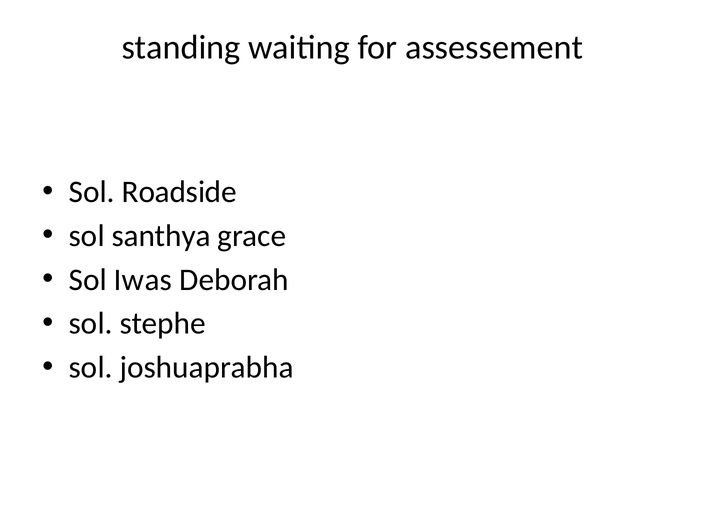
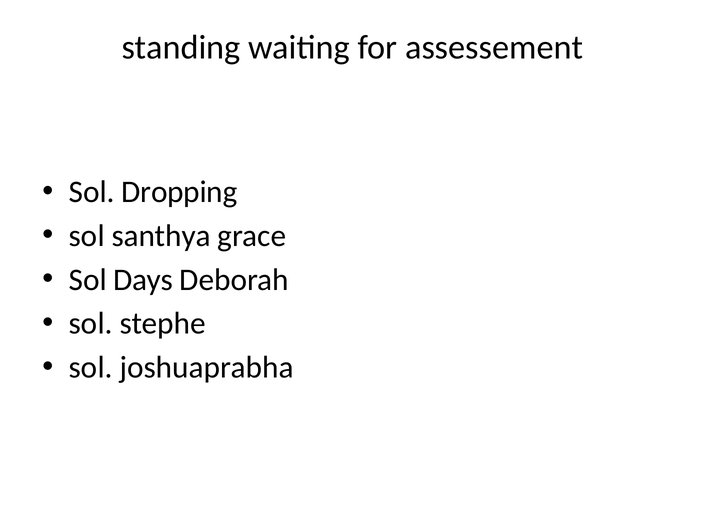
Roadside: Roadside -> Dropping (179, 192)
Iwas: Iwas -> Days (143, 280)
